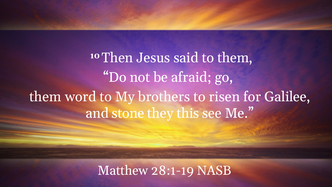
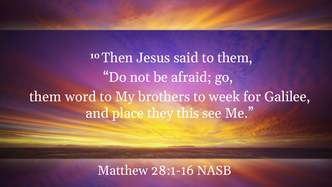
risen: risen -> week (224, 97)
stone: stone -> place (128, 113)
28:1-19: 28:1-19 -> 28:1-16 (173, 170)
